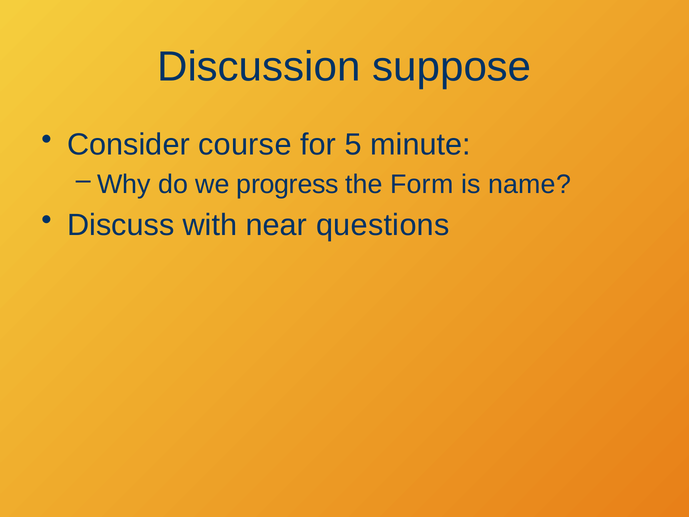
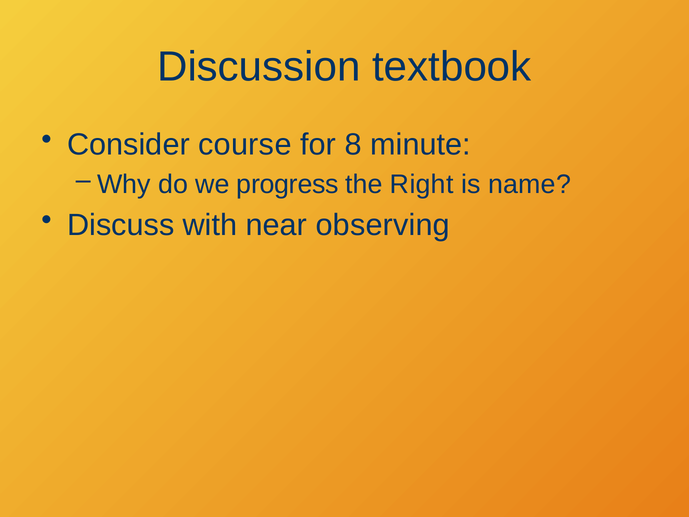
suppose: suppose -> textbook (452, 67)
5: 5 -> 8 (353, 145)
Form: Form -> Right (422, 184)
questions: questions -> observing (383, 225)
